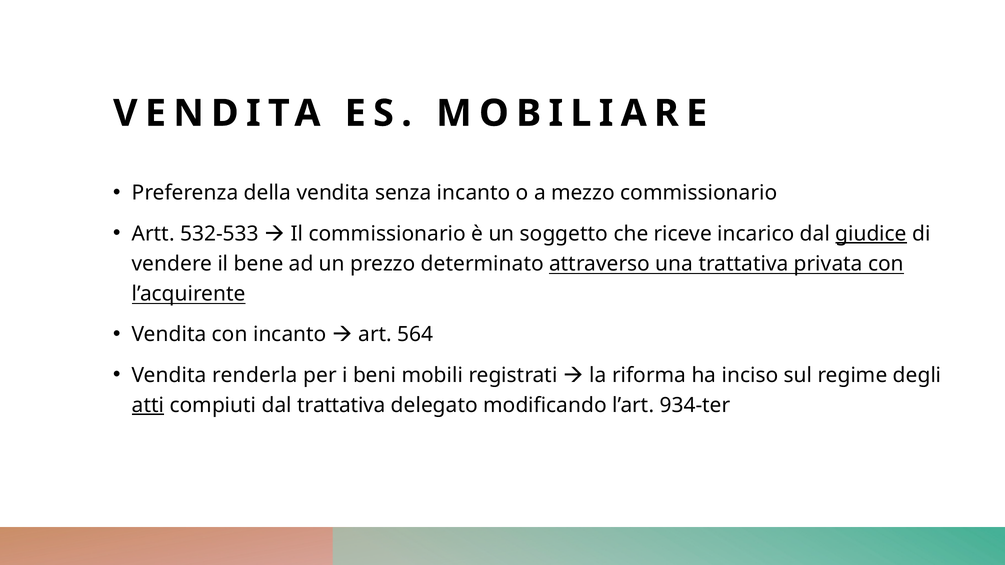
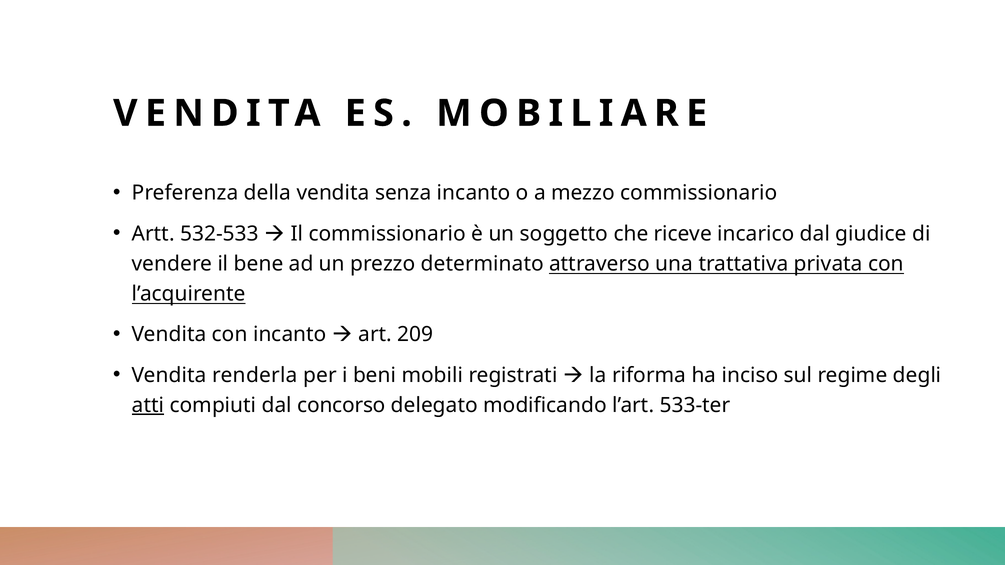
giudice underline: present -> none (871, 234)
564: 564 -> 209 (415, 335)
dal trattativa: trattativa -> concorso (341, 405)
934-ter: 934-ter -> 533-ter (695, 405)
